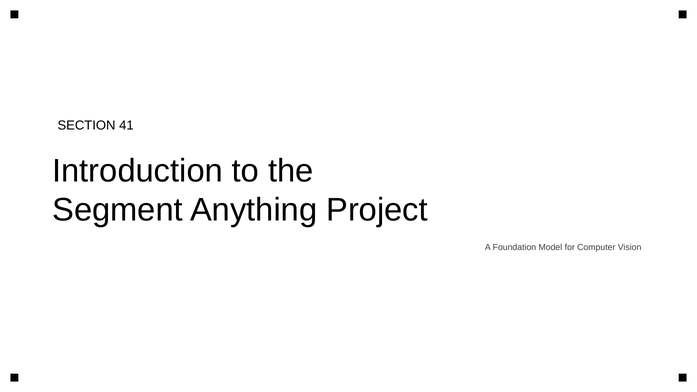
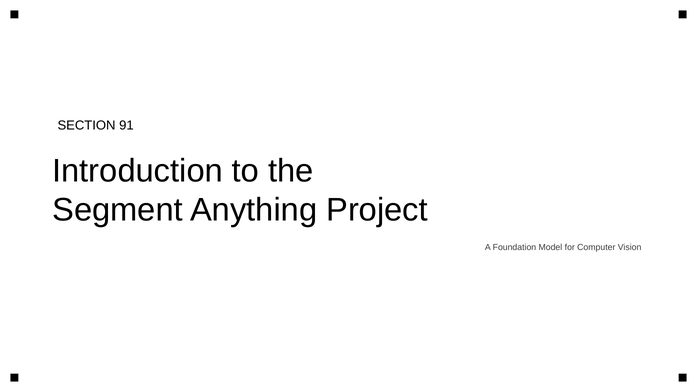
41: 41 -> 91 (126, 126)
